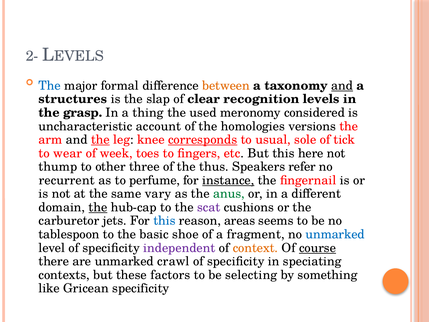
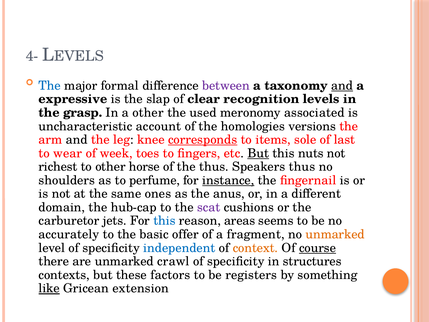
2-: 2- -> 4- (32, 56)
between colour: orange -> purple (226, 86)
structures: structures -> expressive (73, 99)
a thing: thing -> other (148, 113)
considered: considered -> associated (314, 113)
the underline: present -> none (100, 140)
usual: usual -> items (273, 140)
tick: tick -> last (344, 140)
But underline: none -> present (258, 153)
here: here -> nuts (311, 153)
thump: thump -> richest (58, 167)
three: three -> horse (144, 167)
Speakers refer: refer -> thus (302, 167)
recurrent: recurrent -> shoulders (67, 180)
vary: vary -> ones (158, 194)
anus colour: green -> black (229, 194)
the underline: present -> none (98, 207)
tablespoon: tablespoon -> accurately (69, 234)
shoe: shoe -> offer (186, 234)
unmarked colour: blue -> orange (335, 234)
independent colour: purple -> blue (179, 248)
speciating: speciating -> structures (312, 261)
selecting: selecting -> registers (251, 275)
like underline: none -> present (49, 288)
Gricean specificity: specificity -> extension (141, 288)
